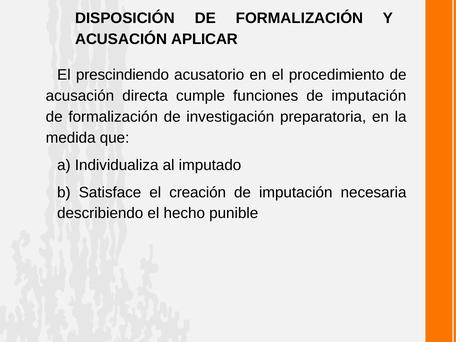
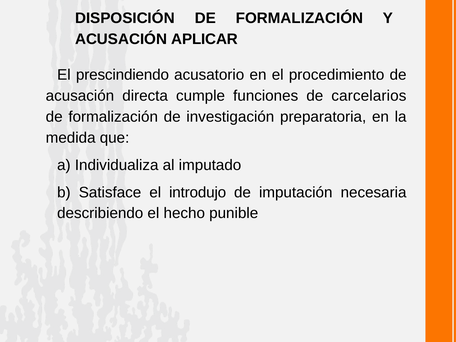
funciones de imputación: imputación -> carcelarios (369, 96)
creación: creación -> introdujo (198, 192)
